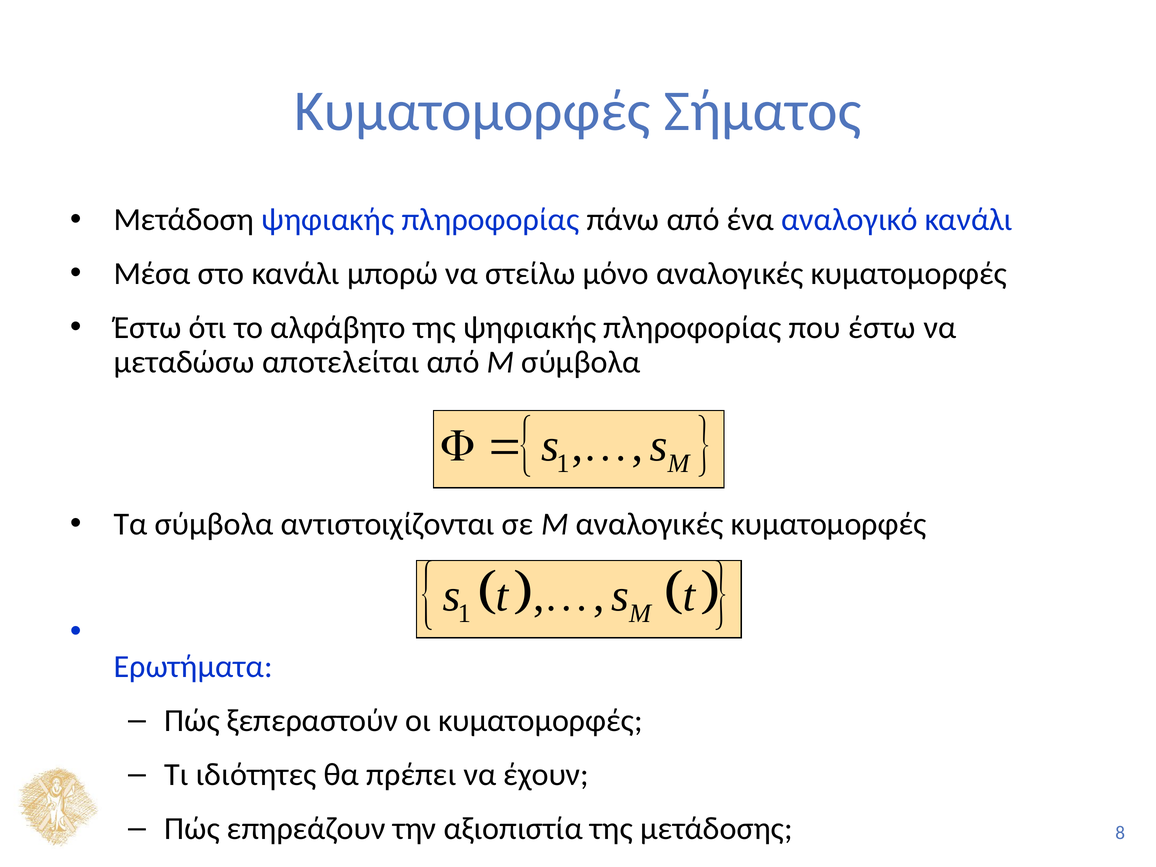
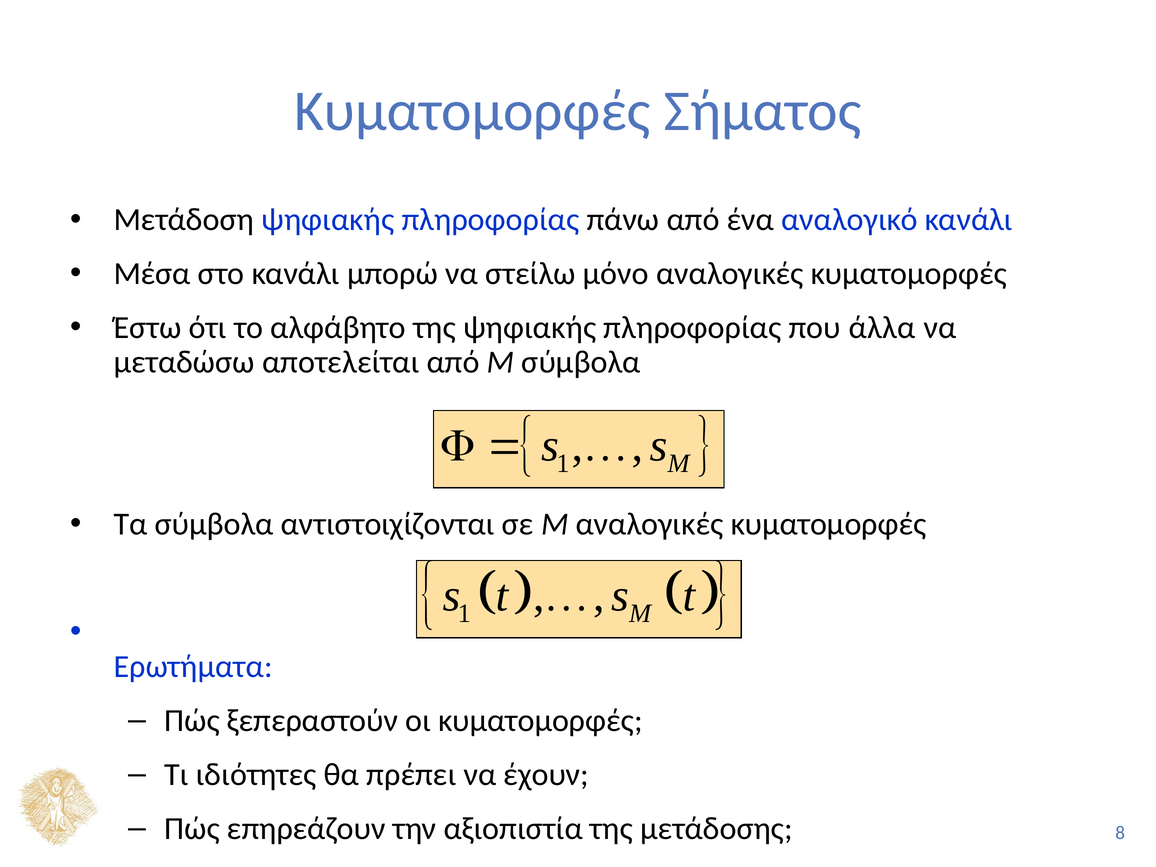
που έστω: έστω -> άλλα (882, 328)
